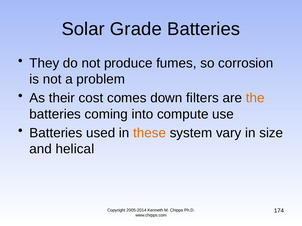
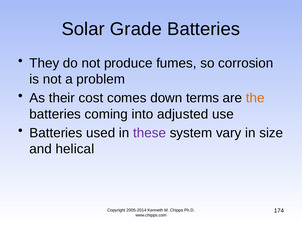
filters: filters -> terms (203, 98)
compute: compute -> adjusted (183, 114)
these colour: orange -> purple (150, 133)
